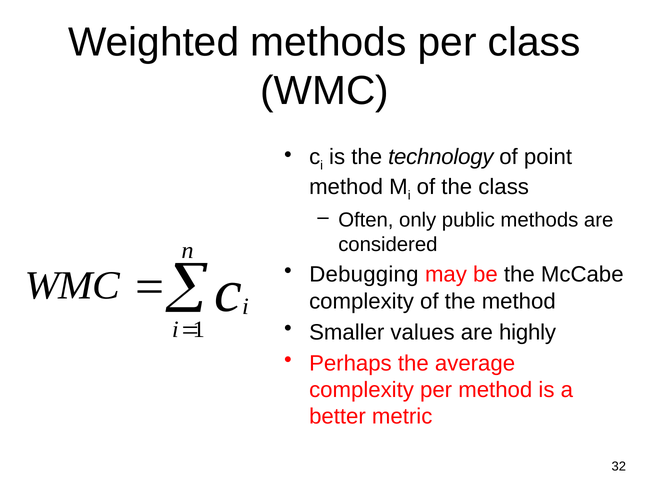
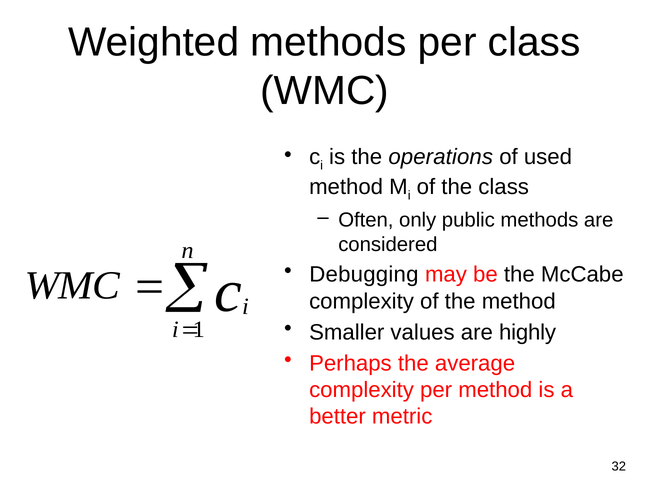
technology: technology -> operations (441, 157)
point: point -> used (548, 157)
